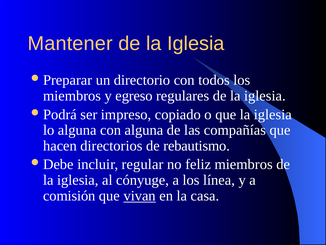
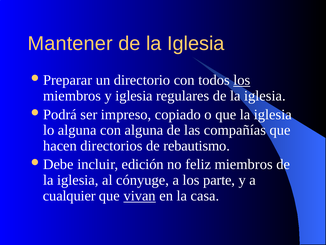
los underline: none -> present (242, 80)
y egreso: egreso -> iglesia (134, 96)
regular: regular -> edición (143, 164)
línea: línea -> parte (219, 180)
comisión: comisión -> cualquier (69, 195)
